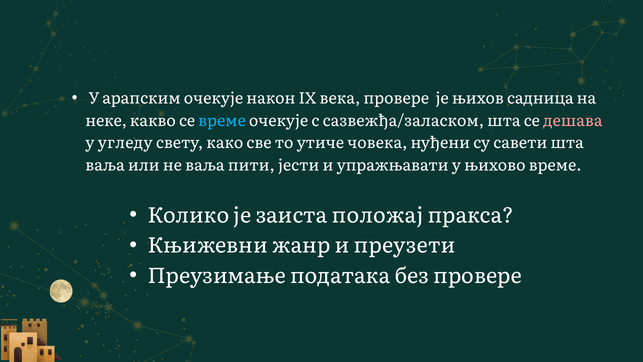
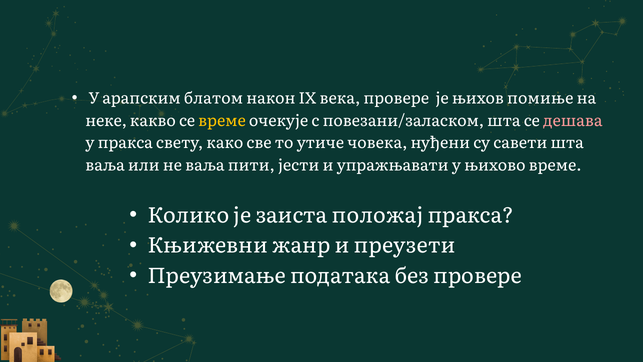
арапским очекује: очекује -> блатом (213, 98)
садница: садница -> помиње (540, 98)
време colour: light blue -> yellow (222, 121)
сазвежђа/заласком: сазвежђа/заласком -> повезани/заласком (403, 121)
у угледу: угледу -> пракса (125, 143)
